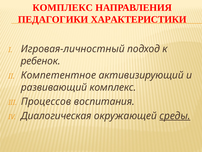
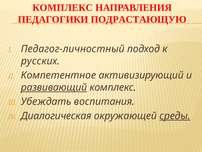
ХАРАКТЕРИСТИКИ: ХАРАКТЕРИСТИКИ -> ПОДРАСТАЮЩУЮ (139, 19)
Игровая-личностный: Игровая-личностный -> Педагог-личностный (73, 49)
ребенок: ребенок -> русских (40, 61)
развивающий underline: none -> present (54, 87)
Процессов: Процессов -> Убеждать (46, 101)
